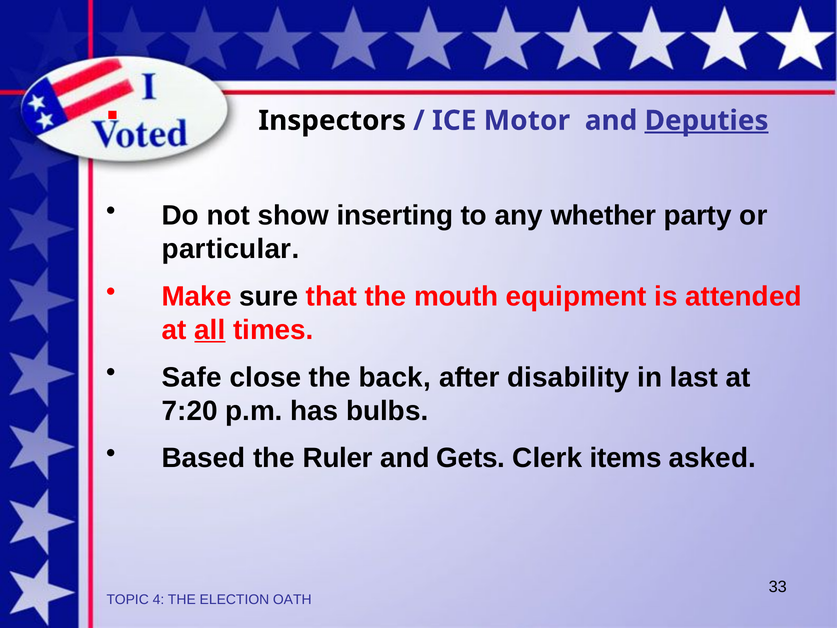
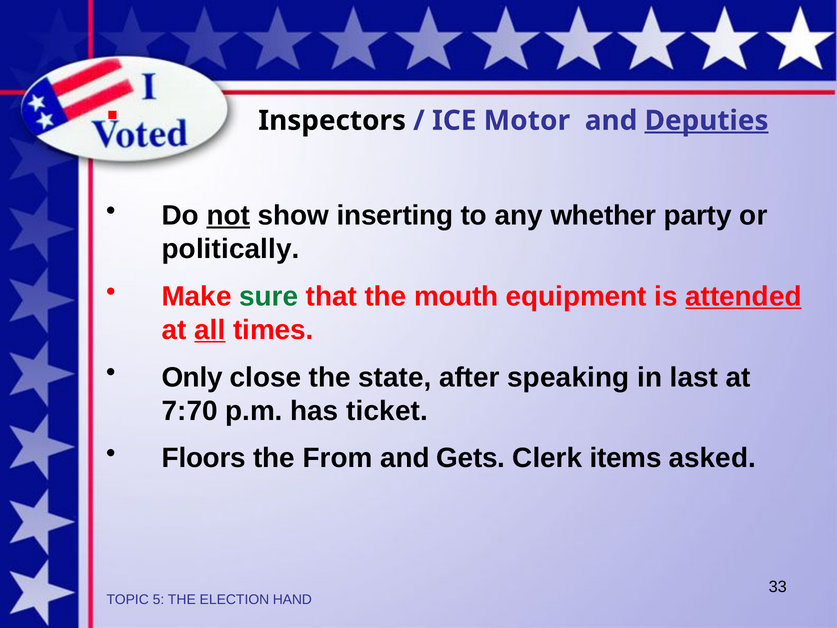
not underline: none -> present (228, 215)
particular: particular -> politically (231, 249)
sure colour: black -> green (269, 296)
attended underline: none -> present (743, 296)
Safe: Safe -> Only (192, 377)
back: back -> state (395, 377)
disability: disability -> speaking (568, 377)
7:20: 7:20 -> 7:70 (190, 411)
bulbs: bulbs -> ticket (387, 411)
Based: Based -> Floors (204, 458)
Ruler: Ruler -> From (338, 458)
4: 4 -> 5 (158, 599)
OATH: OATH -> HAND (292, 599)
